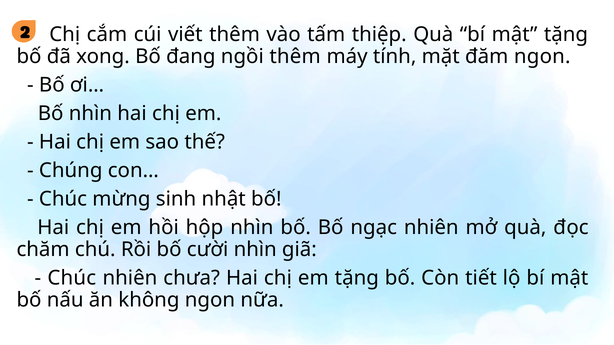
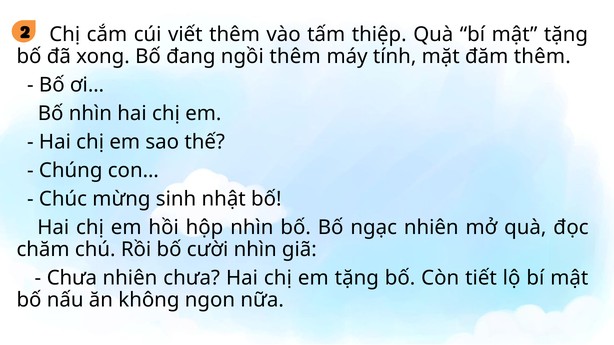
đăm ngon: ngon -> thêm (542, 57)
Chúc: Chúc -> Chưa (72, 278)
